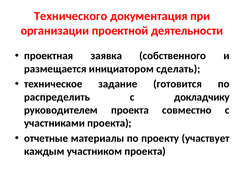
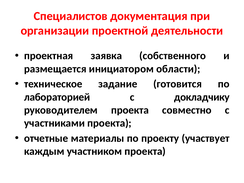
Технического: Технического -> Специалистов (71, 16)
сделать: сделать -> области (178, 69)
распределить: распределить -> лабораторией (57, 97)
